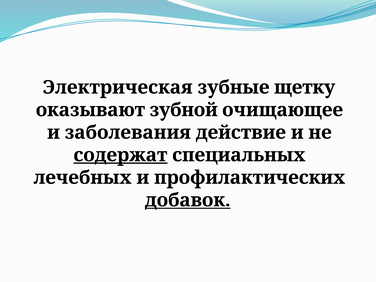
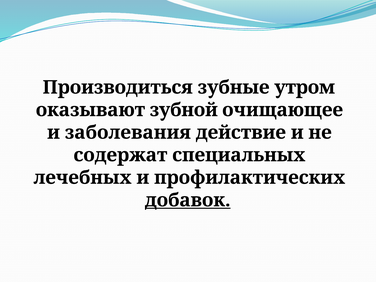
Электрическая: Электрическая -> Производиться (118, 87)
щетку: щетку -> утром (305, 87)
содержат underline: present -> none (120, 155)
